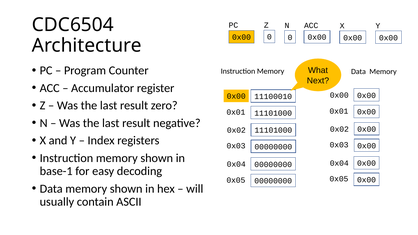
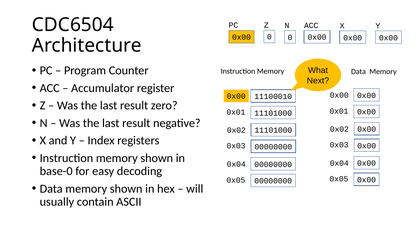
base-1: base-1 -> base-0 (56, 171)
